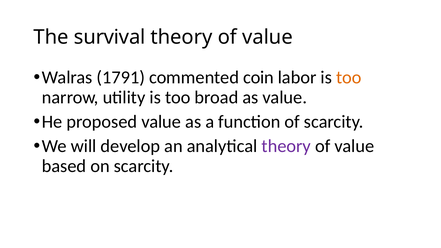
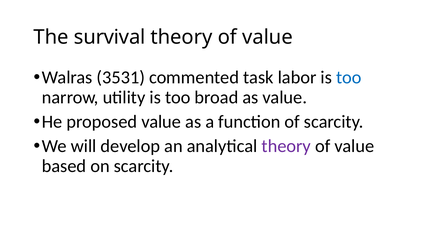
1791: 1791 -> 3531 (121, 77)
coin: coin -> task (258, 77)
too colour: orange -> blue (349, 77)
